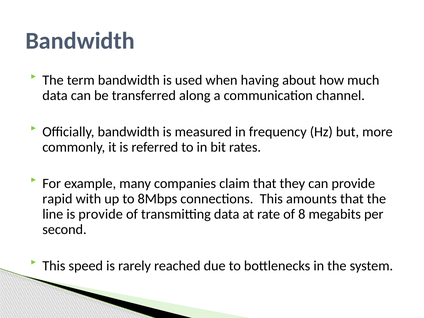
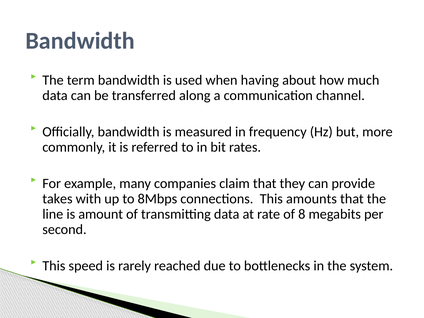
rapid: rapid -> takes (57, 199)
is provide: provide -> amount (101, 214)
